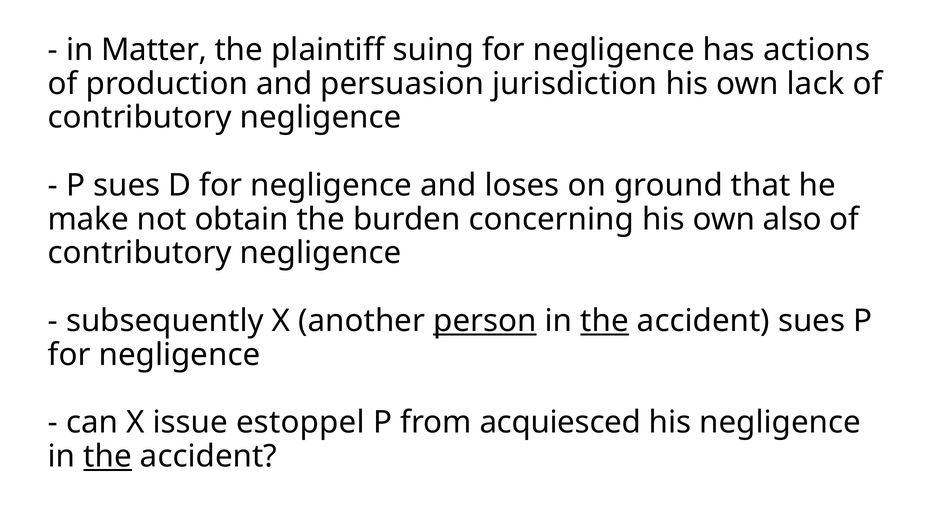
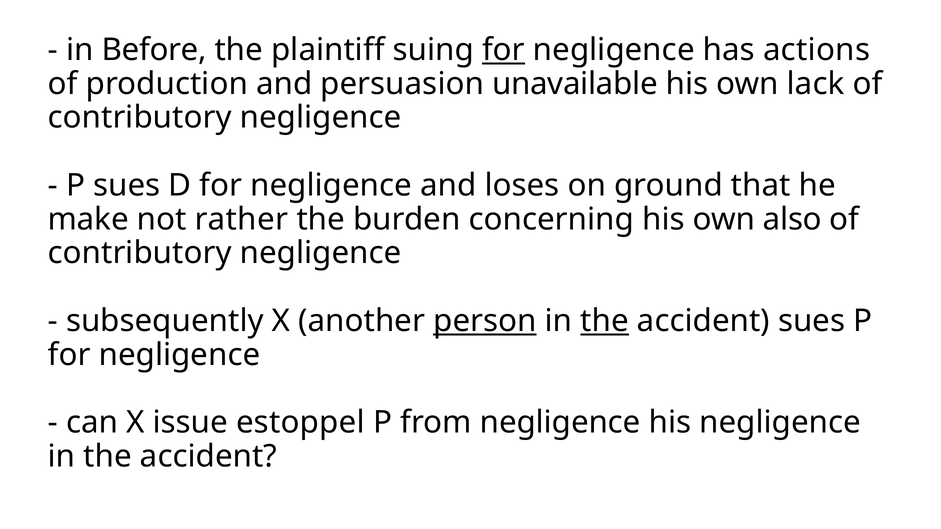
Matter: Matter -> Before (154, 50)
for underline: none -> present (503, 50)
jurisdiction: jurisdiction -> unavailable (575, 84)
obtain: obtain -> rather (241, 219)
from acquiesced: acquiesced -> negligence (560, 423)
the underline: present -> none (108, 457)
